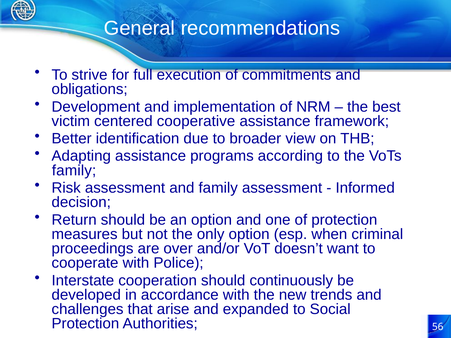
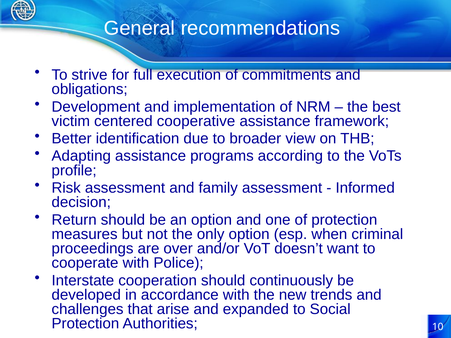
family: family -> profile (74, 171)
56: 56 -> 10 (438, 327)
